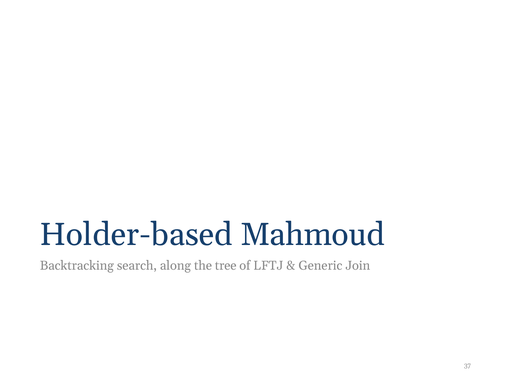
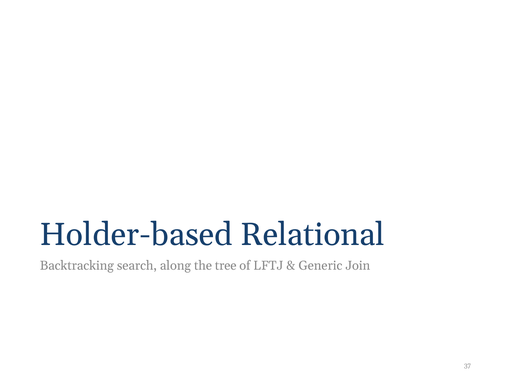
Mahmoud: Mahmoud -> Relational (312, 235)
